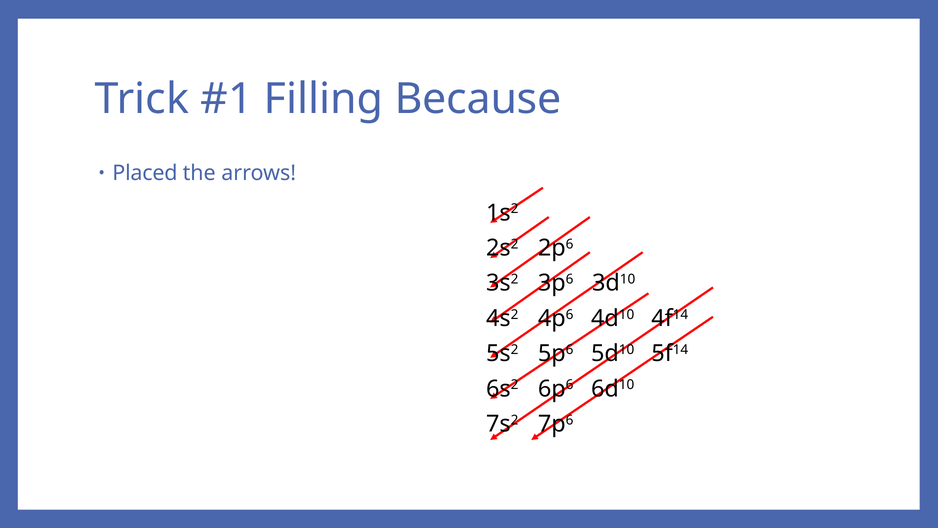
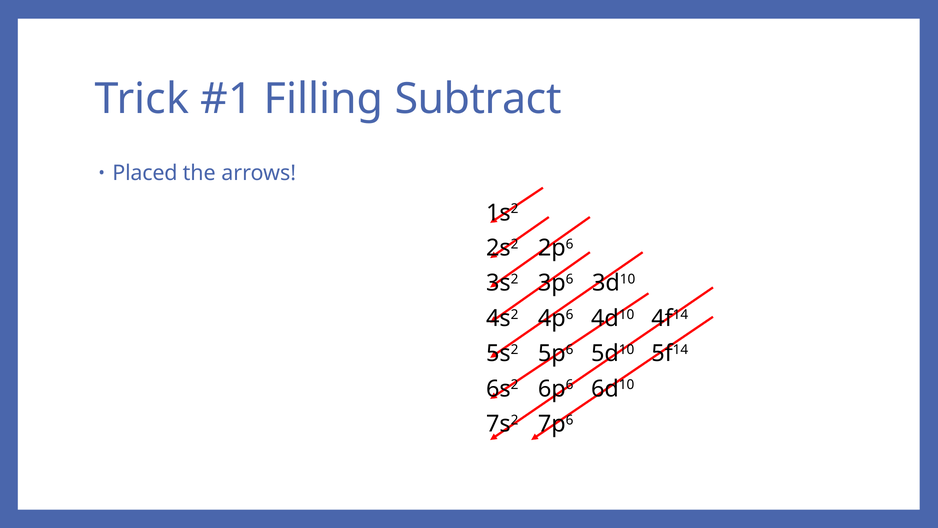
Because: Because -> Subtract (478, 99)
